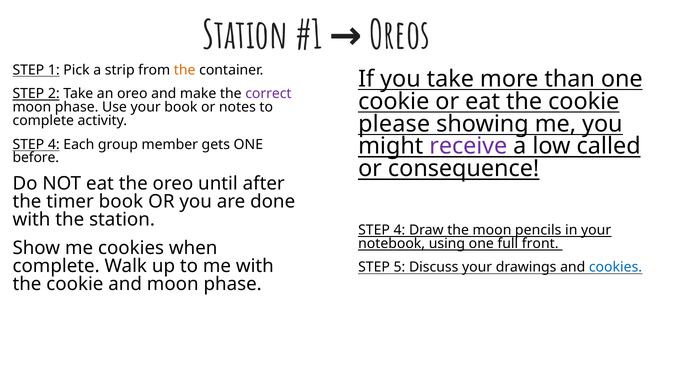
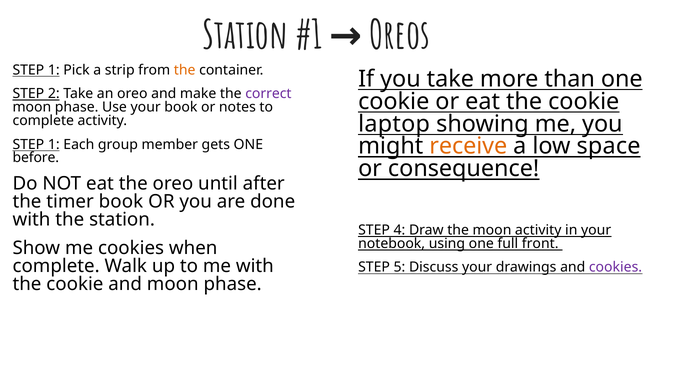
please: please -> laptop (394, 124)
receive colour: purple -> orange (468, 146)
called: called -> space (609, 146)
4: 4 -> 1 (54, 144)
moon pencils: pencils -> activity (538, 230)
cookies colour: blue -> purple (616, 267)
